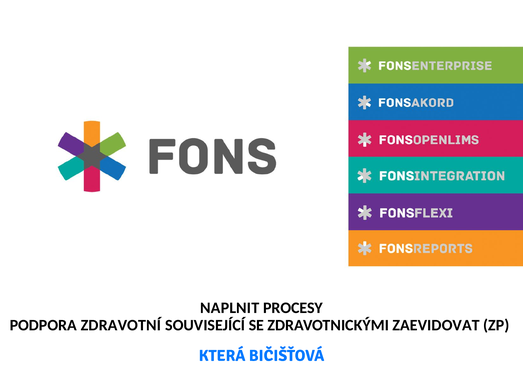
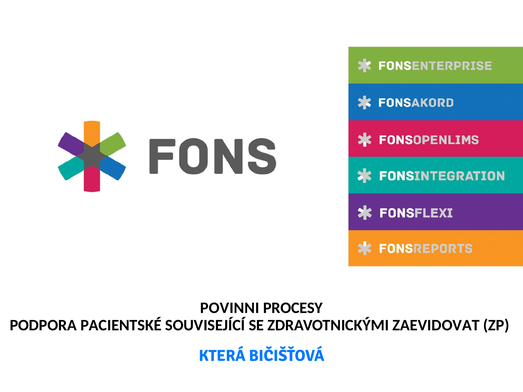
NAPLNIT: NAPLNIT -> POVINNI (230, 308)
ZDRAVOTNÍ: ZDRAVOTNÍ -> PACIENTSKÉ (121, 325)
